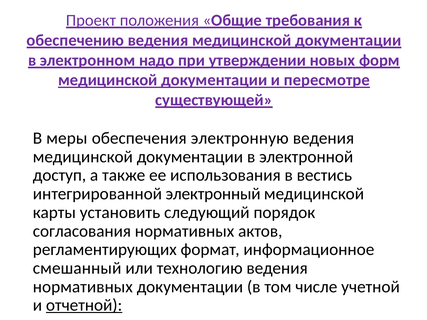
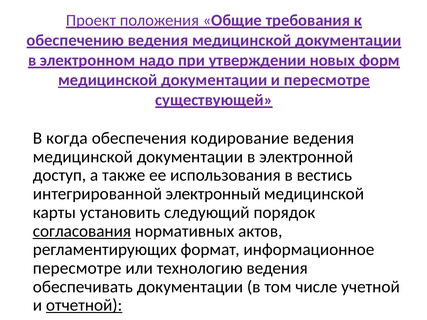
меры: меры -> когда (67, 138)
электронную: электронную -> кодирование (240, 138)
согласования underline: none -> present (82, 231)
смешанный: смешанный -> пересмотре (77, 268)
нормативных: нормативных -> обеспечивать (83, 287)
